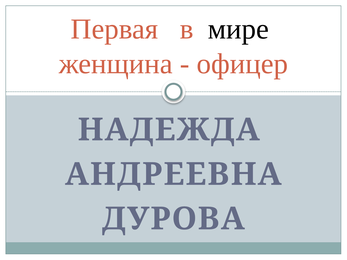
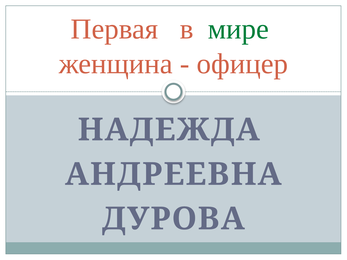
мире colour: black -> green (238, 29)
